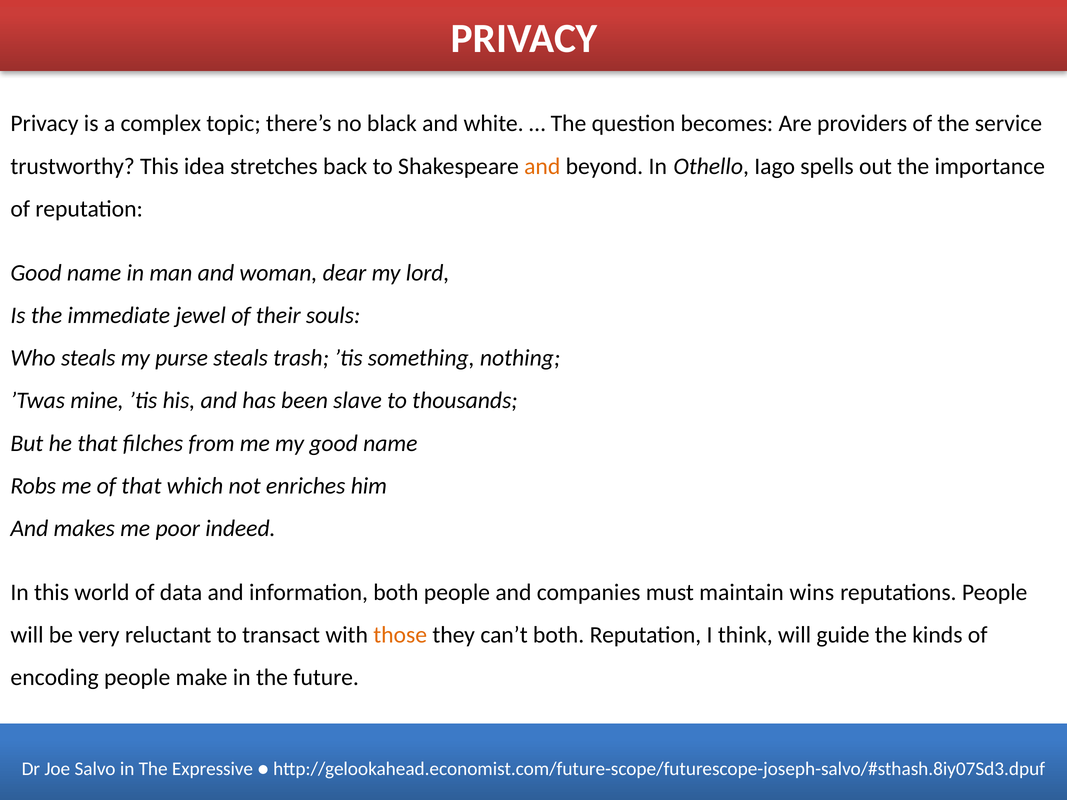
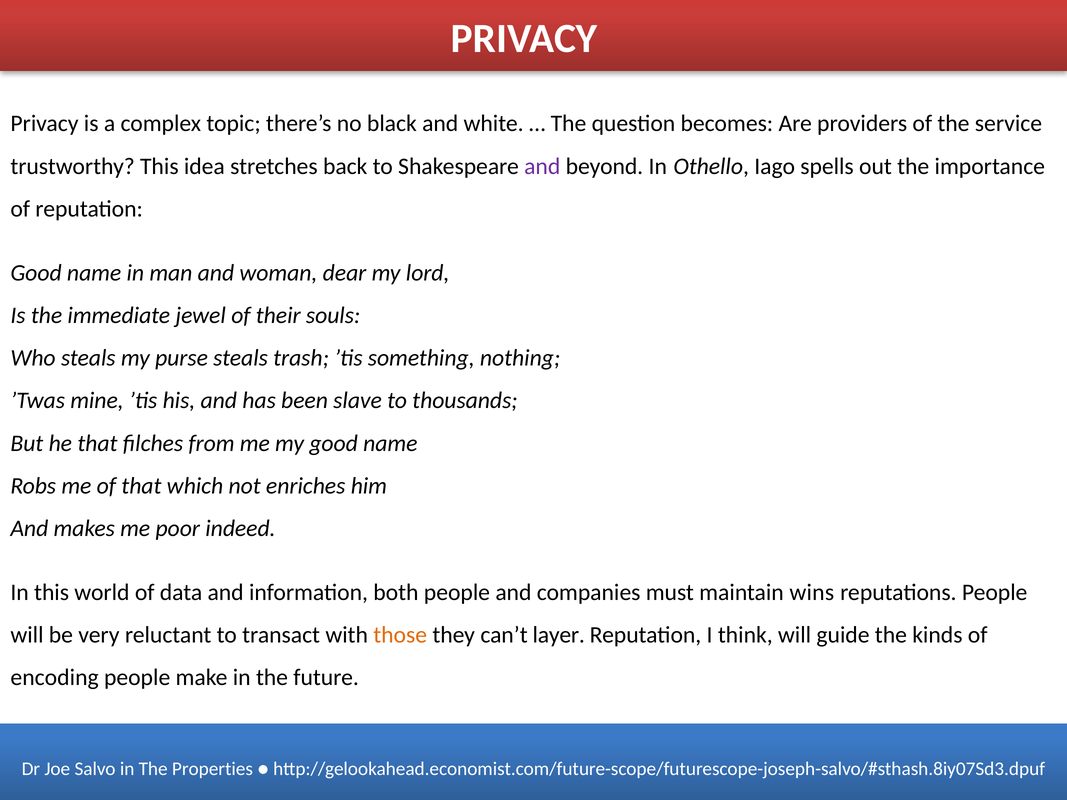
and colour: orange -> purple (542, 166)
can’t both: both -> layer (559, 635)
Expressive: Expressive -> Properties (212, 769)
